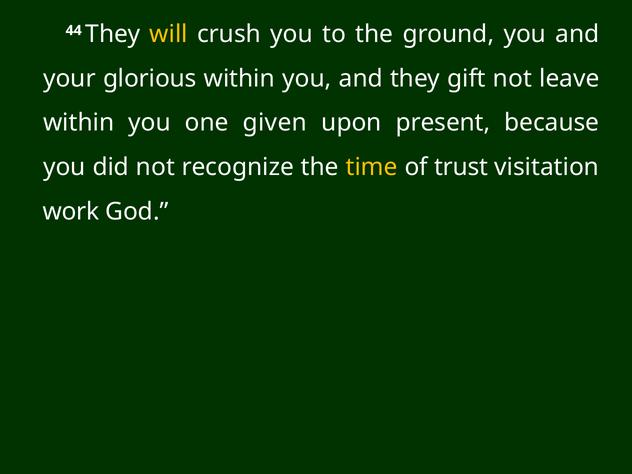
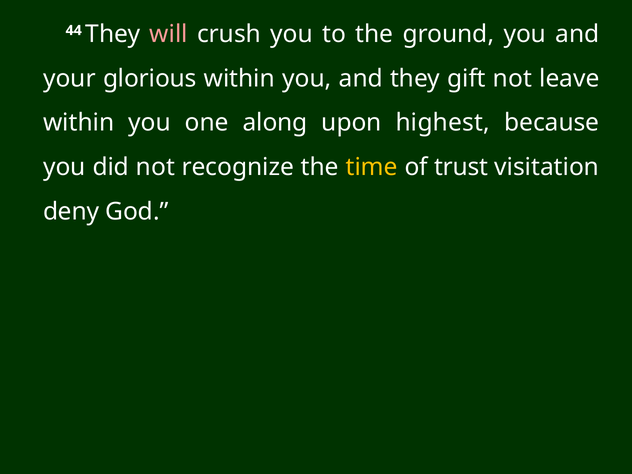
will colour: yellow -> pink (169, 34)
given: given -> along (275, 123)
present: present -> highest (443, 123)
work: work -> deny (71, 211)
